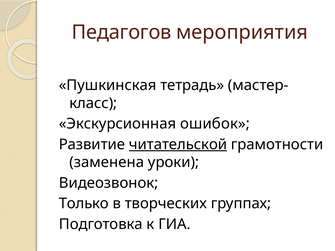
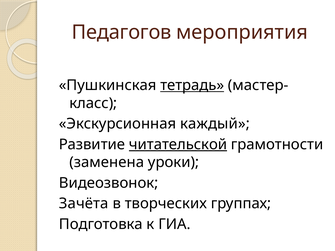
тетрадь underline: none -> present (192, 85)
ошибок: ошибок -> каждый (215, 124)
Только: Только -> Зачёта (84, 204)
